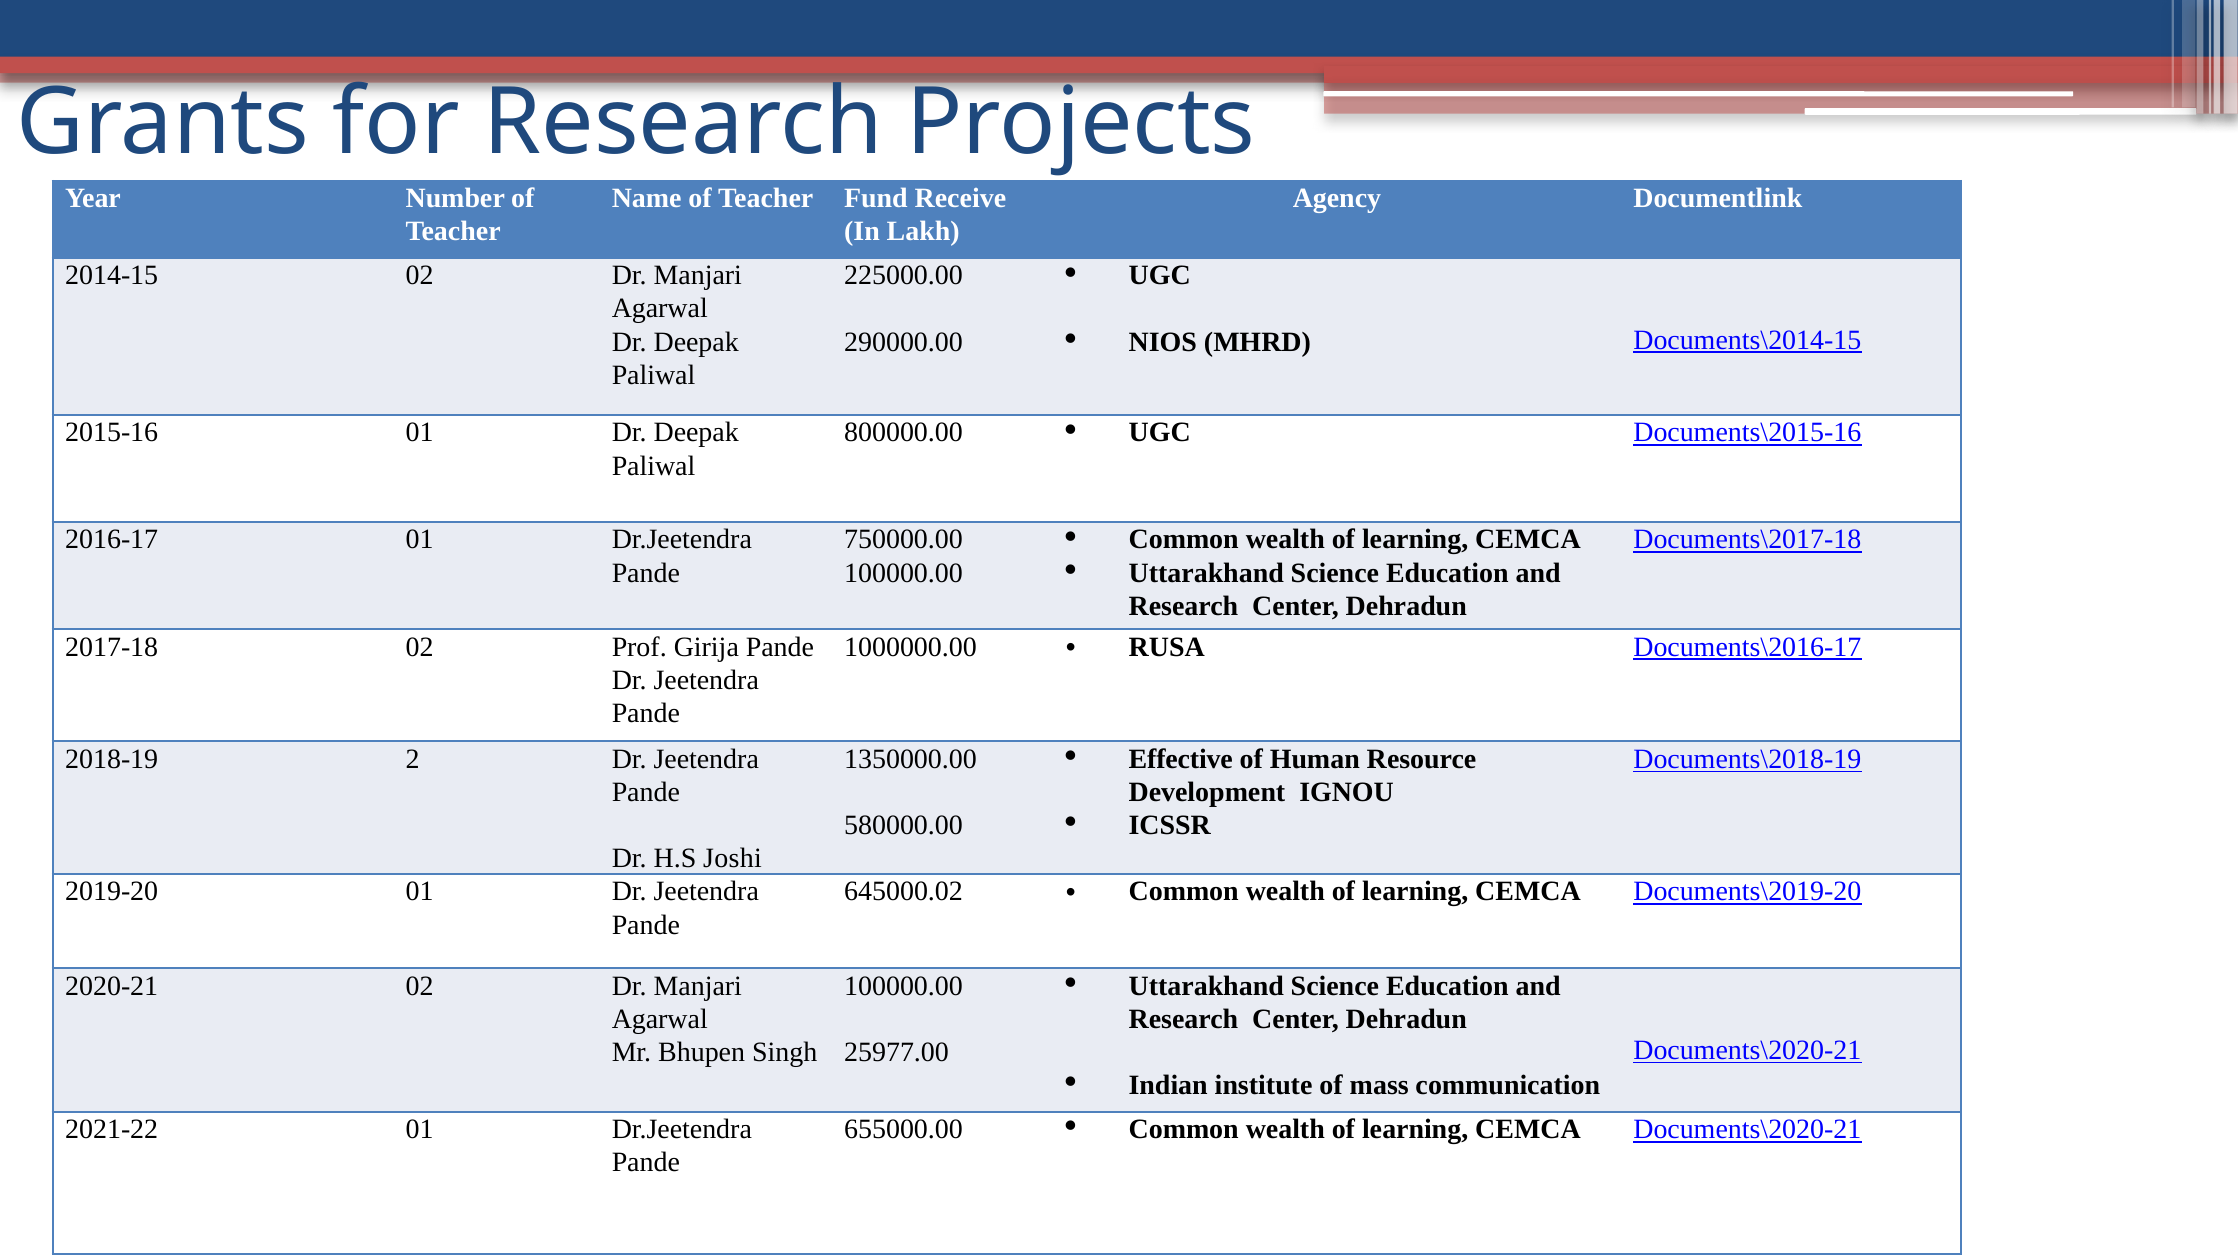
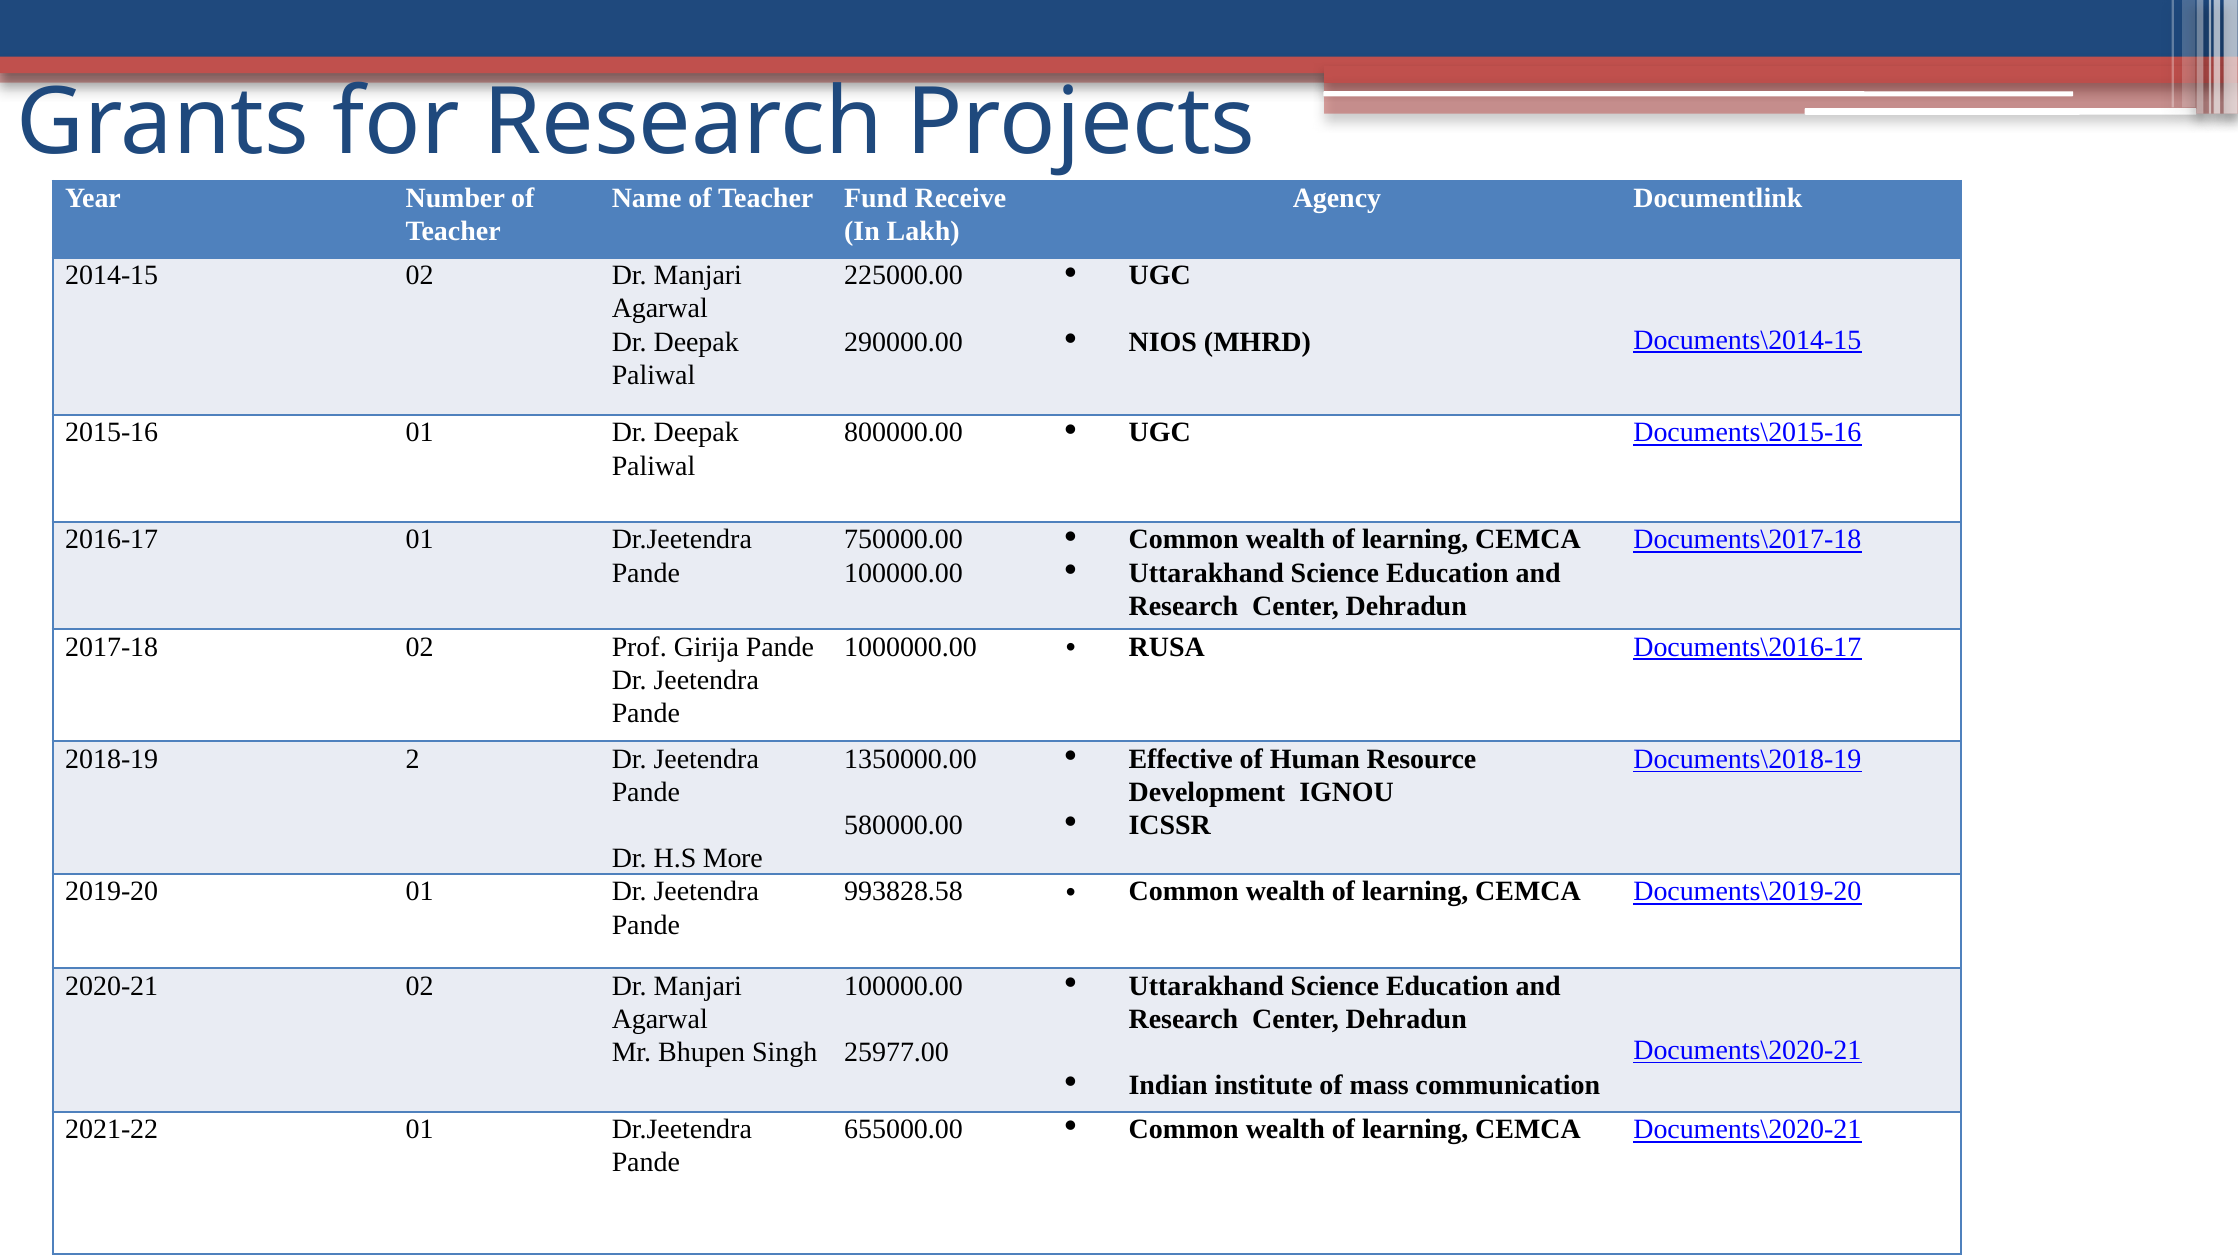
Joshi: Joshi -> More (733, 858)
645000.02: 645000.02 -> 993828.58 (904, 892)
